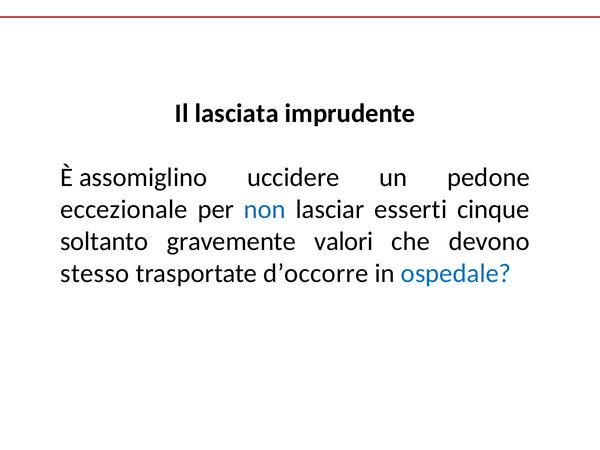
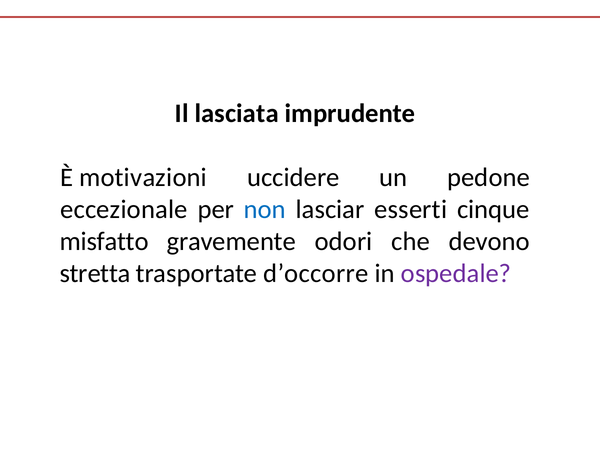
assomiglino: assomiglino -> motivazioni (143, 178)
soltanto: soltanto -> misfatto (104, 242)
valori: valori -> odori (344, 242)
stesso: stesso -> stretta (95, 274)
ospedale colour: blue -> purple (456, 274)
